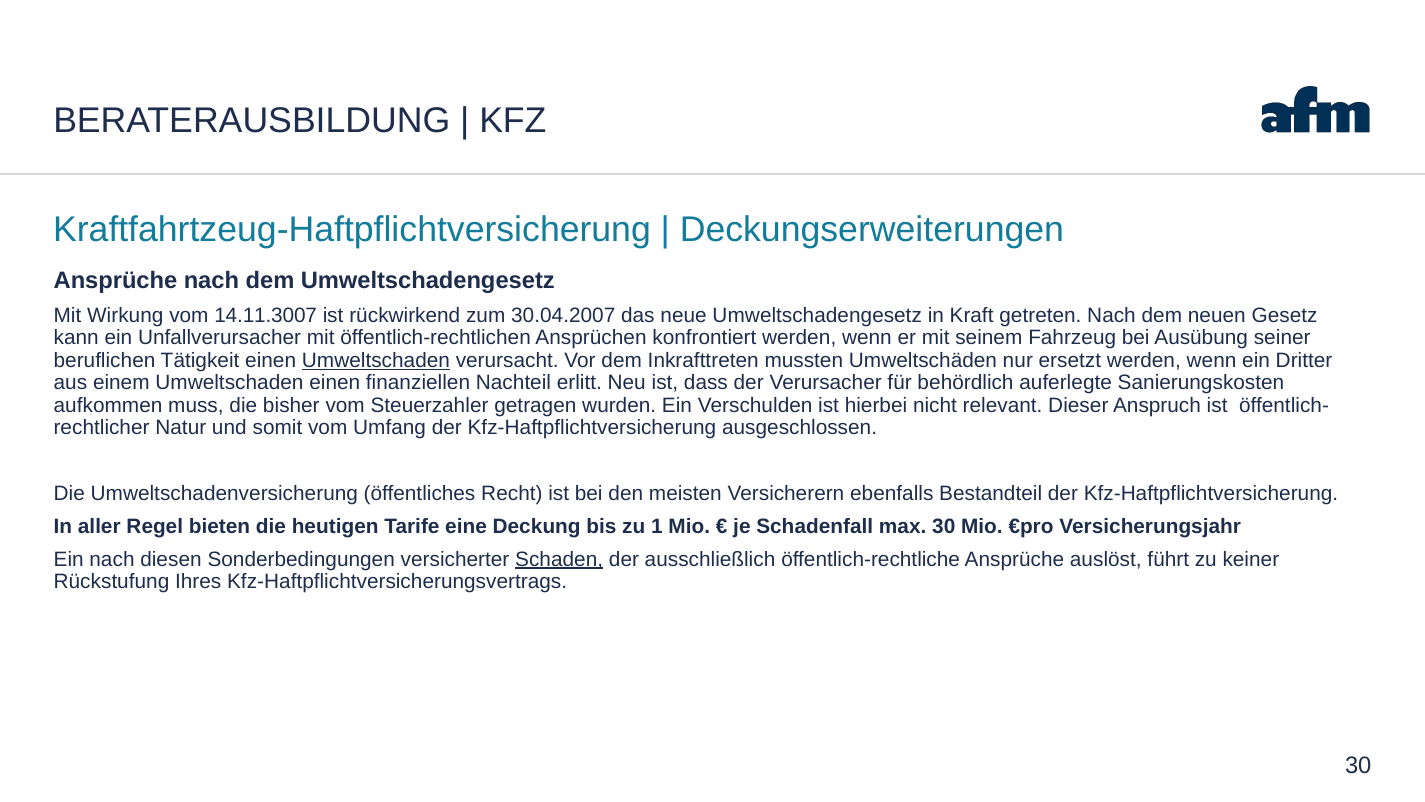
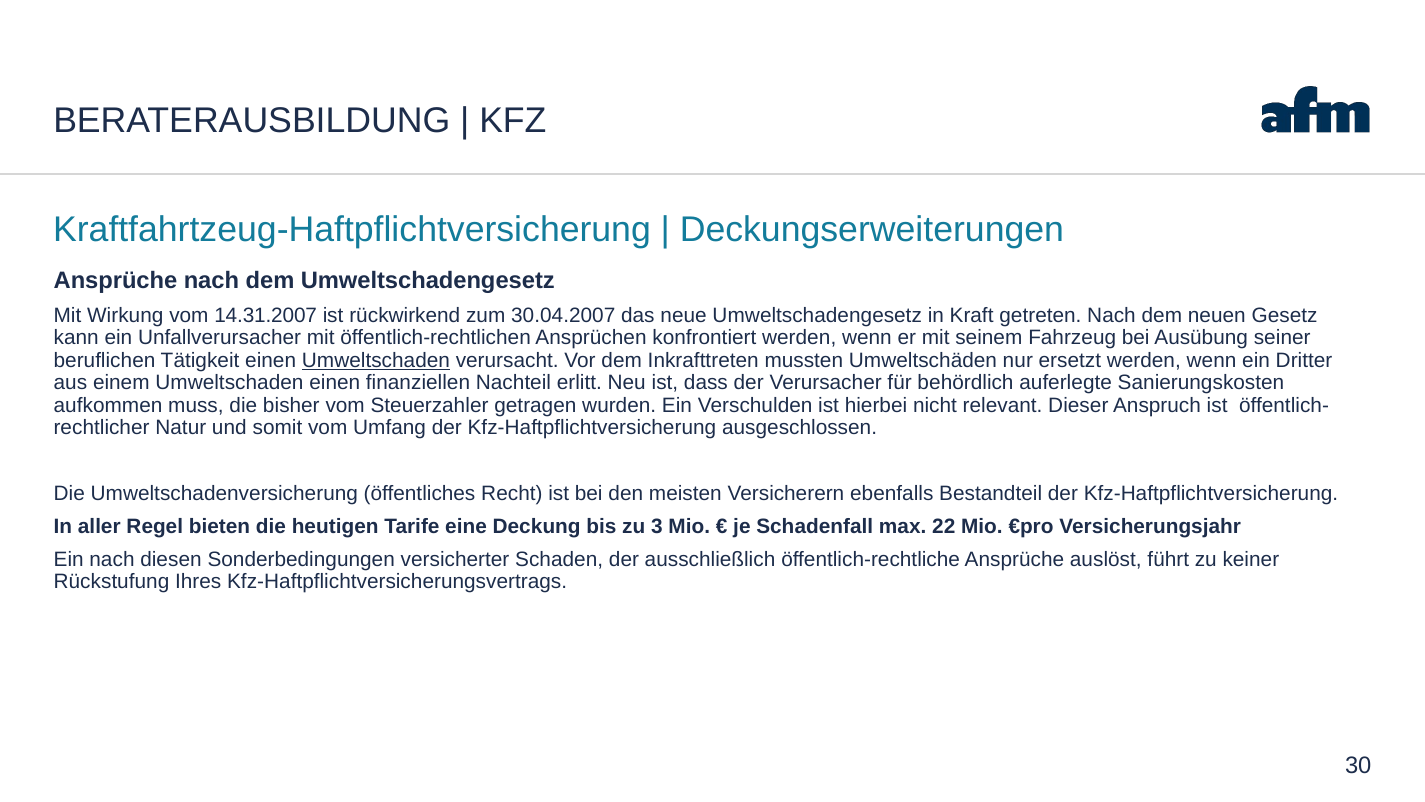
14.11.3007: 14.11.3007 -> 14.31.2007 (266, 315)
1: 1 -> 3 (657, 526)
max 30: 30 -> 22 (944, 526)
Schaden underline: present -> none (559, 559)
